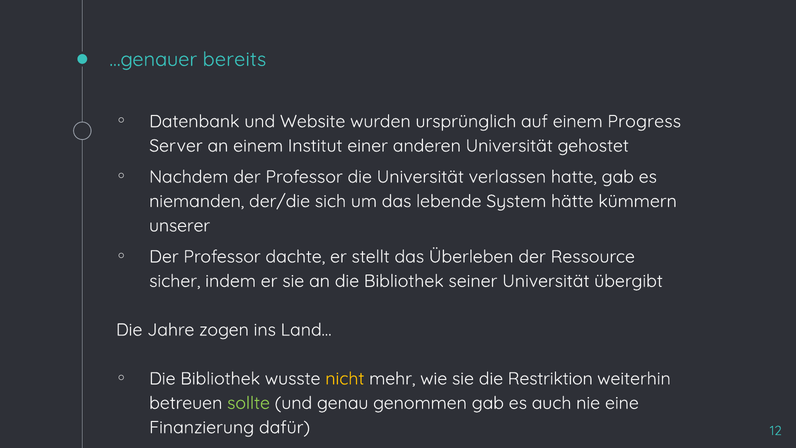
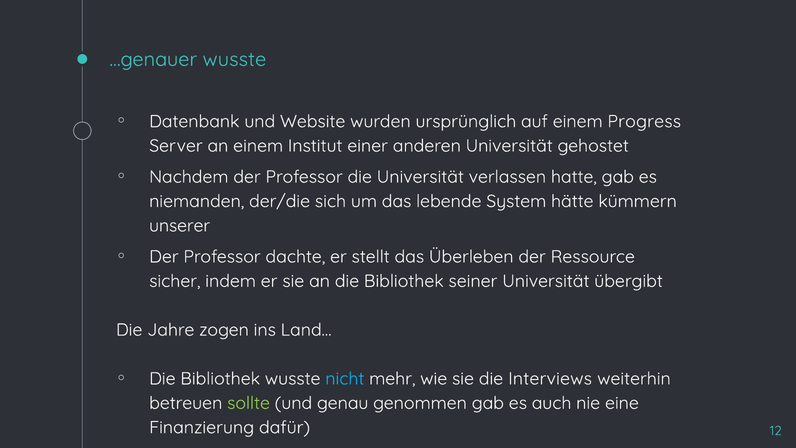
…genauer bereits: bereits -> wusste (234, 59)
nicht colour: yellow -> light blue (345, 378)
Restriktion: Restriktion -> Interviews (550, 378)
